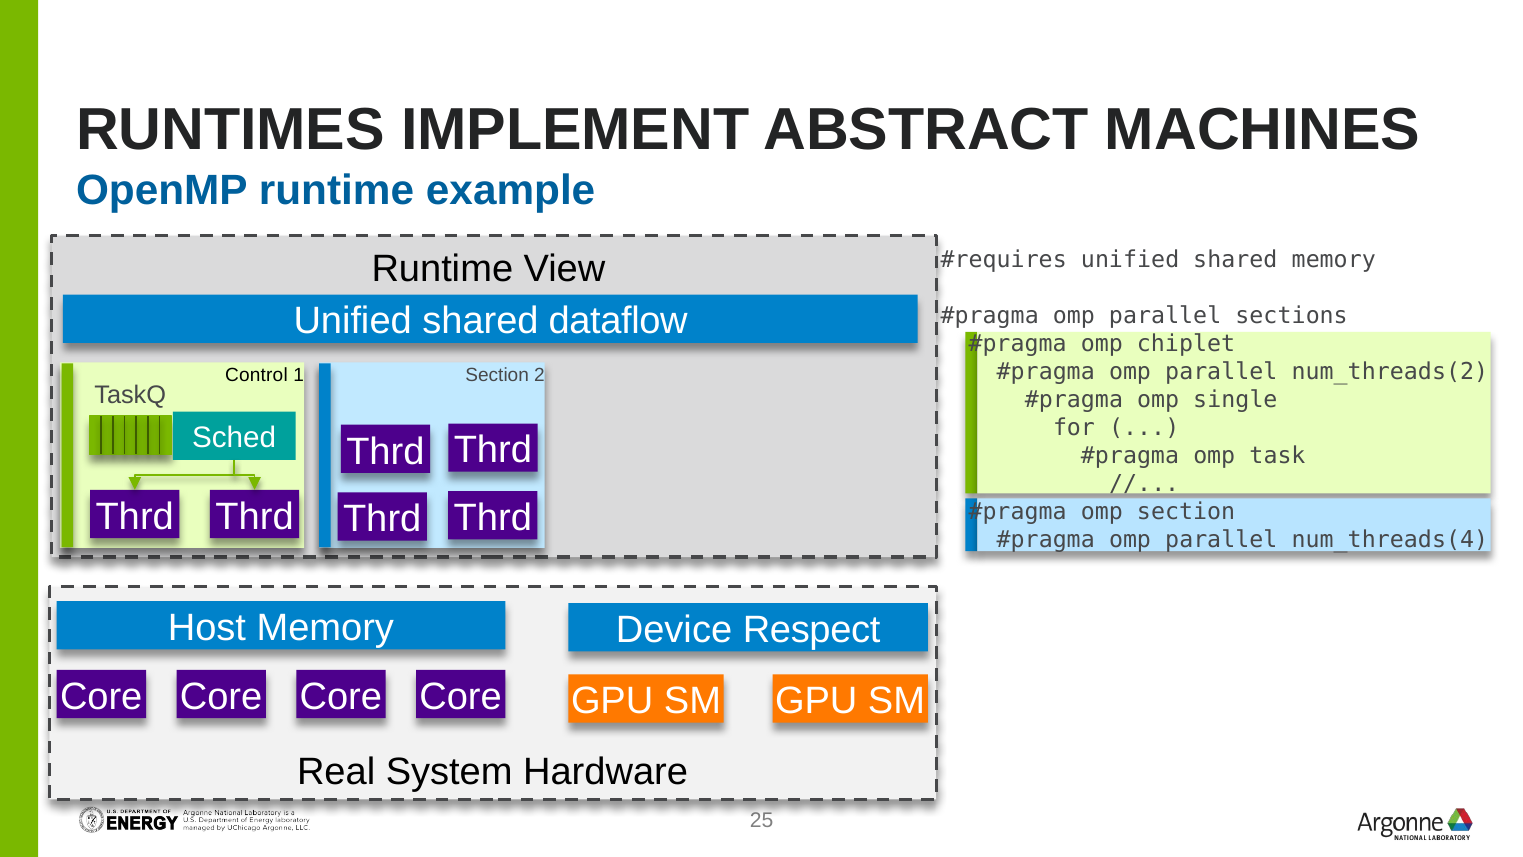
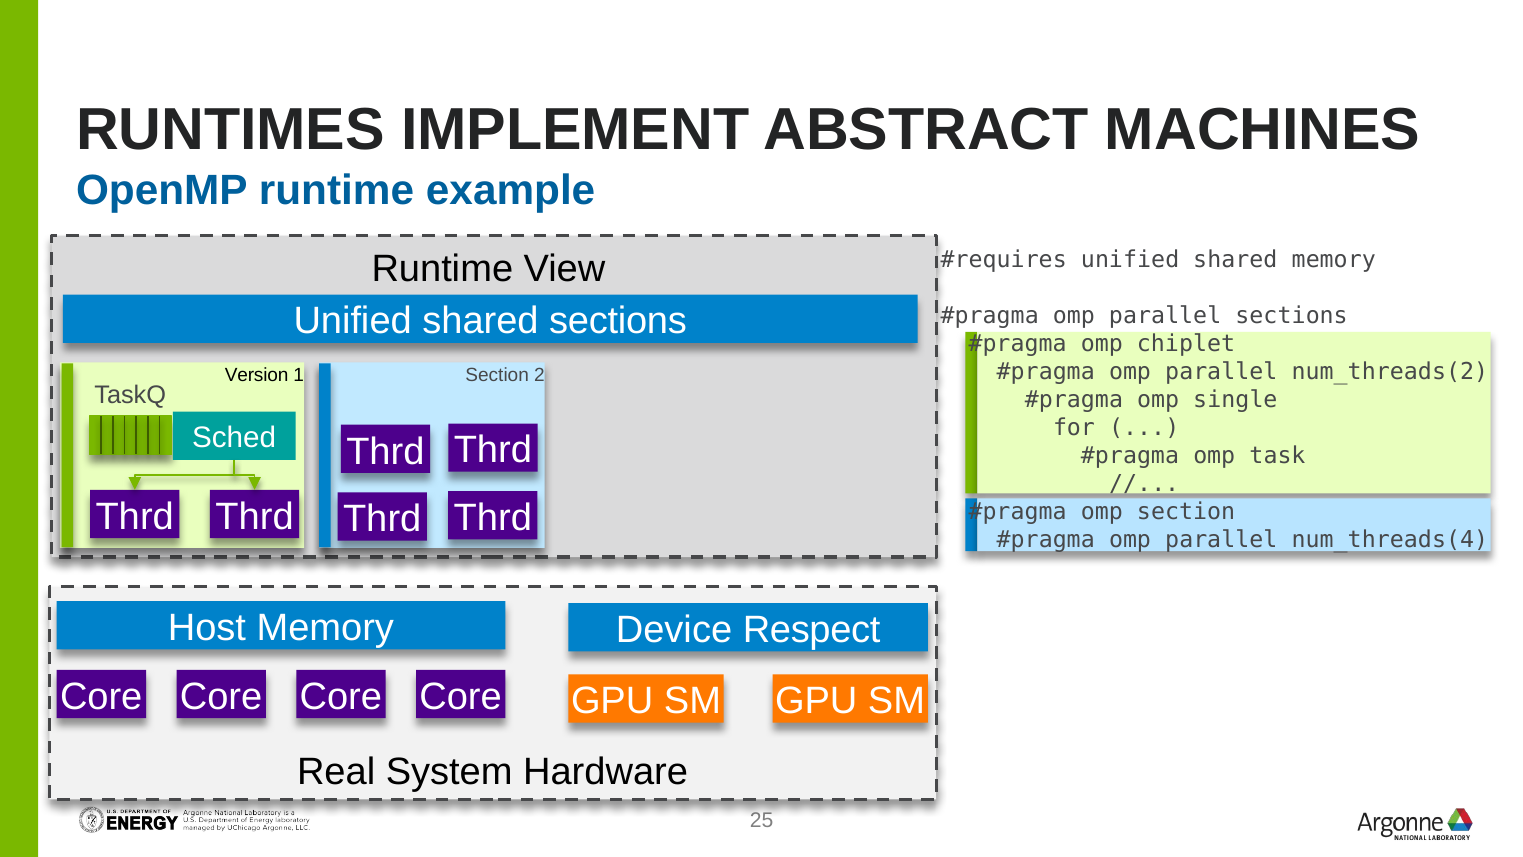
shared dataflow: dataflow -> sections (618, 321)
Control: Control -> Version (257, 375)
